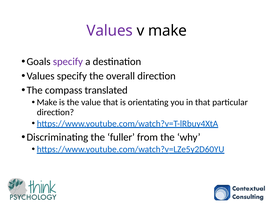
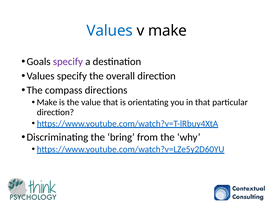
Values colour: purple -> blue (110, 31)
translated: translated -> directions (106, 90)
fuller: fuller -> bring (121, 137)
